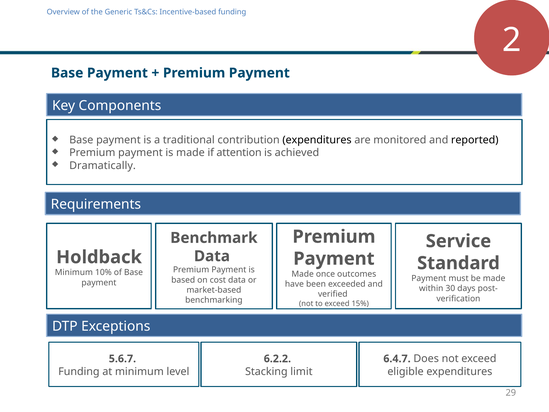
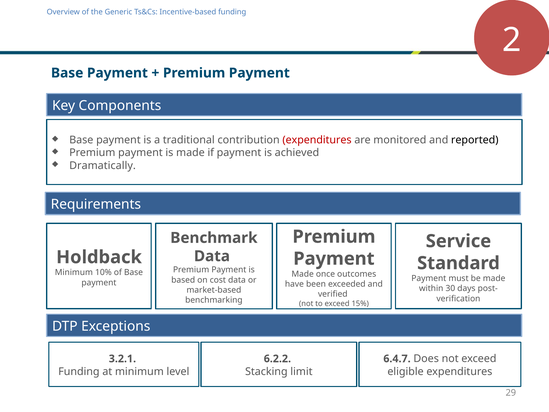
expenditures colour: black -> red (317, 140)
if attention: attention -> payment (239, 153)
5.6.7: 5.6.7 -> 3.2.1 (122, 359)
